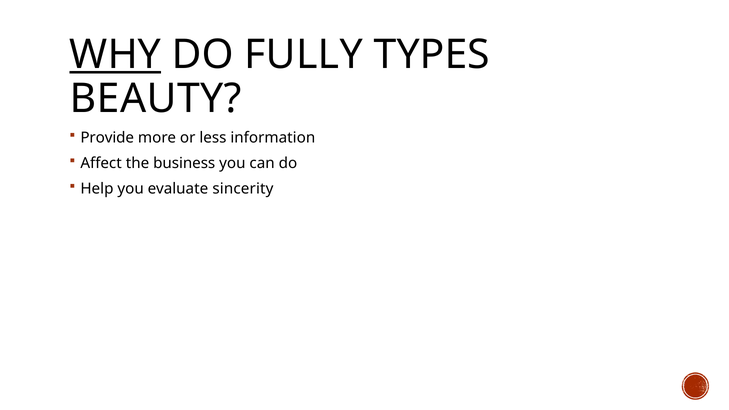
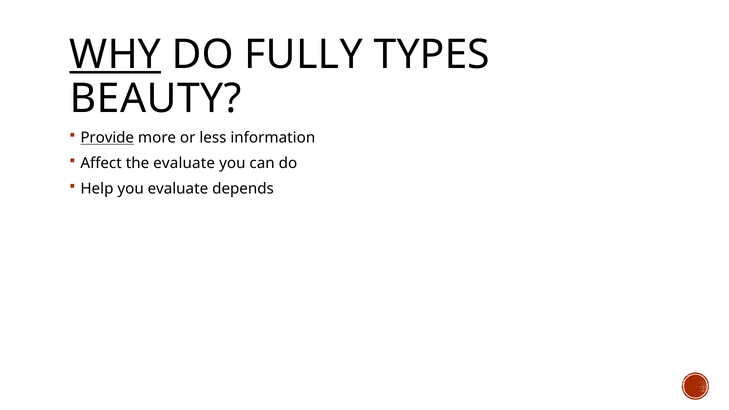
Provide underline: none -> present (107, 138)
the business: business -> evaluate (184, 163)
sincerity: sincerity -> depends (243, 189)
